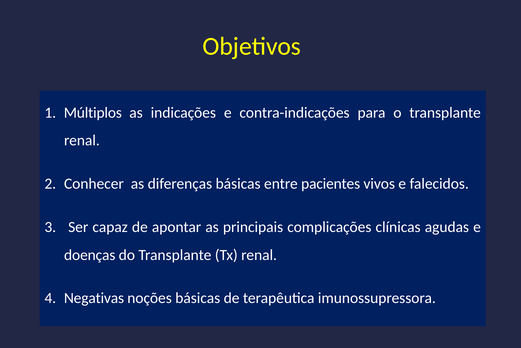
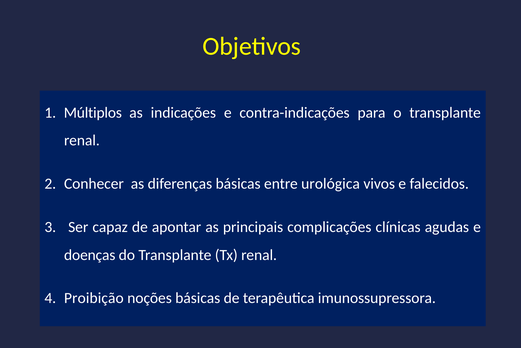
pacientes: pacientes -> urológica (331, 183)
Negativas: Negativas -> Proibição (94, 298)
